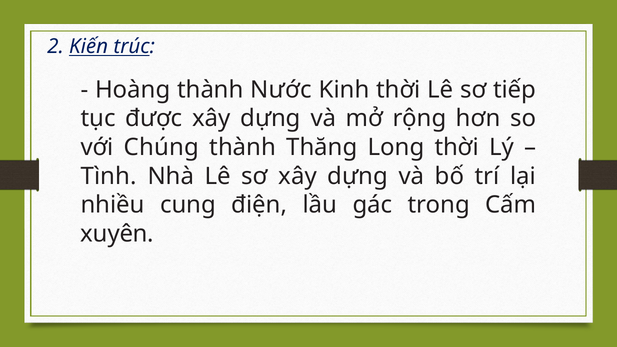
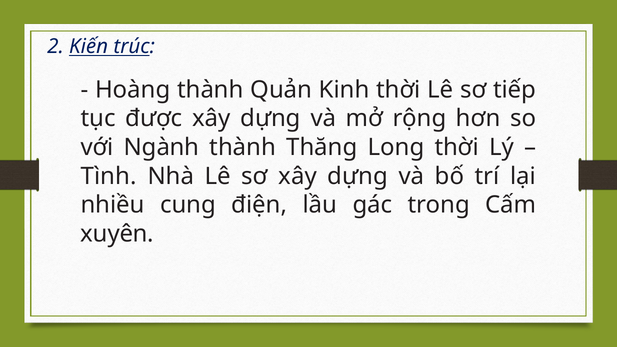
Nước: Nước -> Quản (281, 90)
Chúng: Chúng -> Ngành (162, 147)
